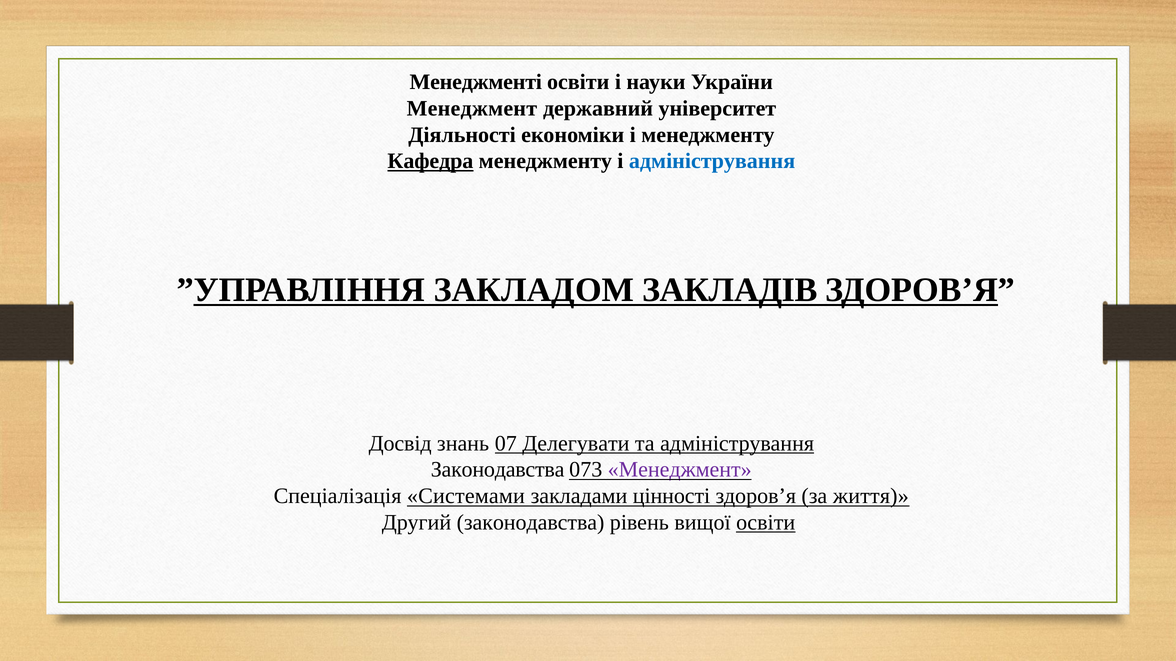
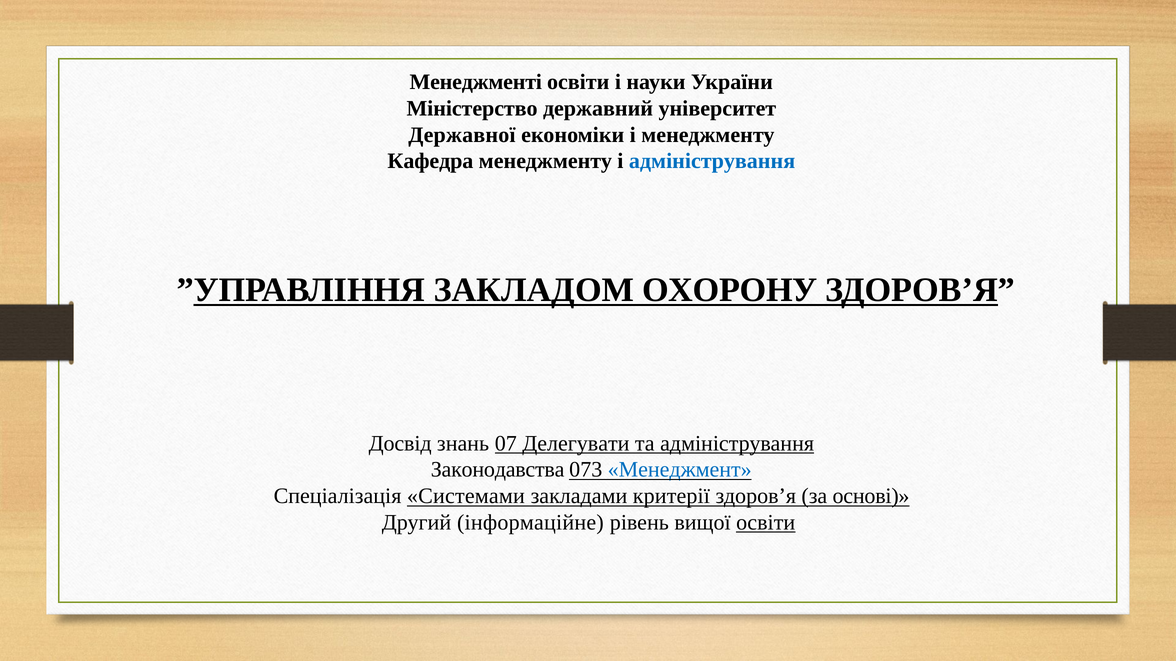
Менеджмент: Менеджмент -> Міністерство (472, 108)
Діяльності: Діяльності -> Державної (462, 135)
Кафедра underline: present -> none (430, 161)
ЗАКЛАДІВ: ЗАКЛАДІВ -> ОХОРОНУ (730, 290)
Менеджмент colour: purple -> blue (680, 470)
цінності: цінності -> критерії (671, 497)
життя: життя -> основі (871, 497)
Другий законодавства: законодавства -> інформаційне (530, 523)
